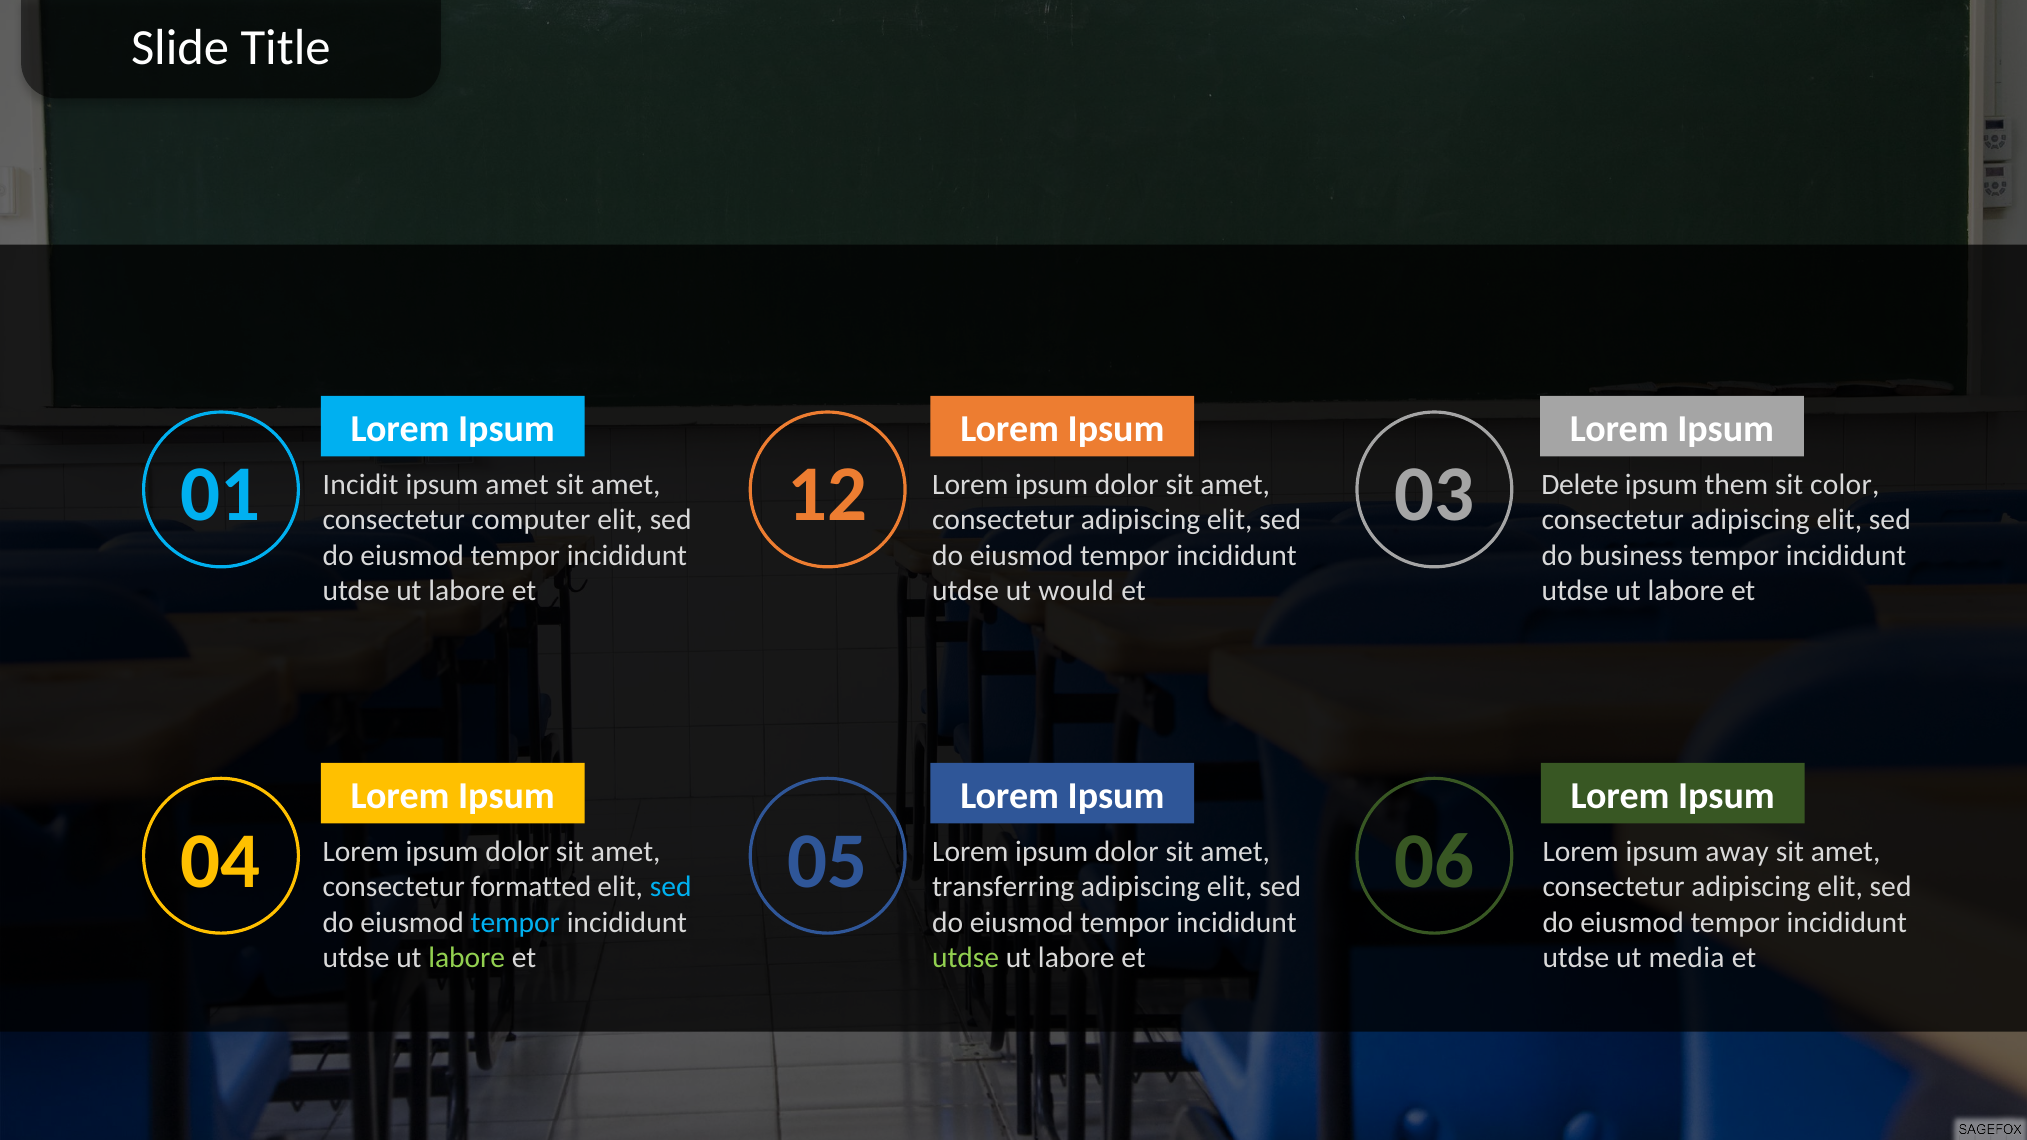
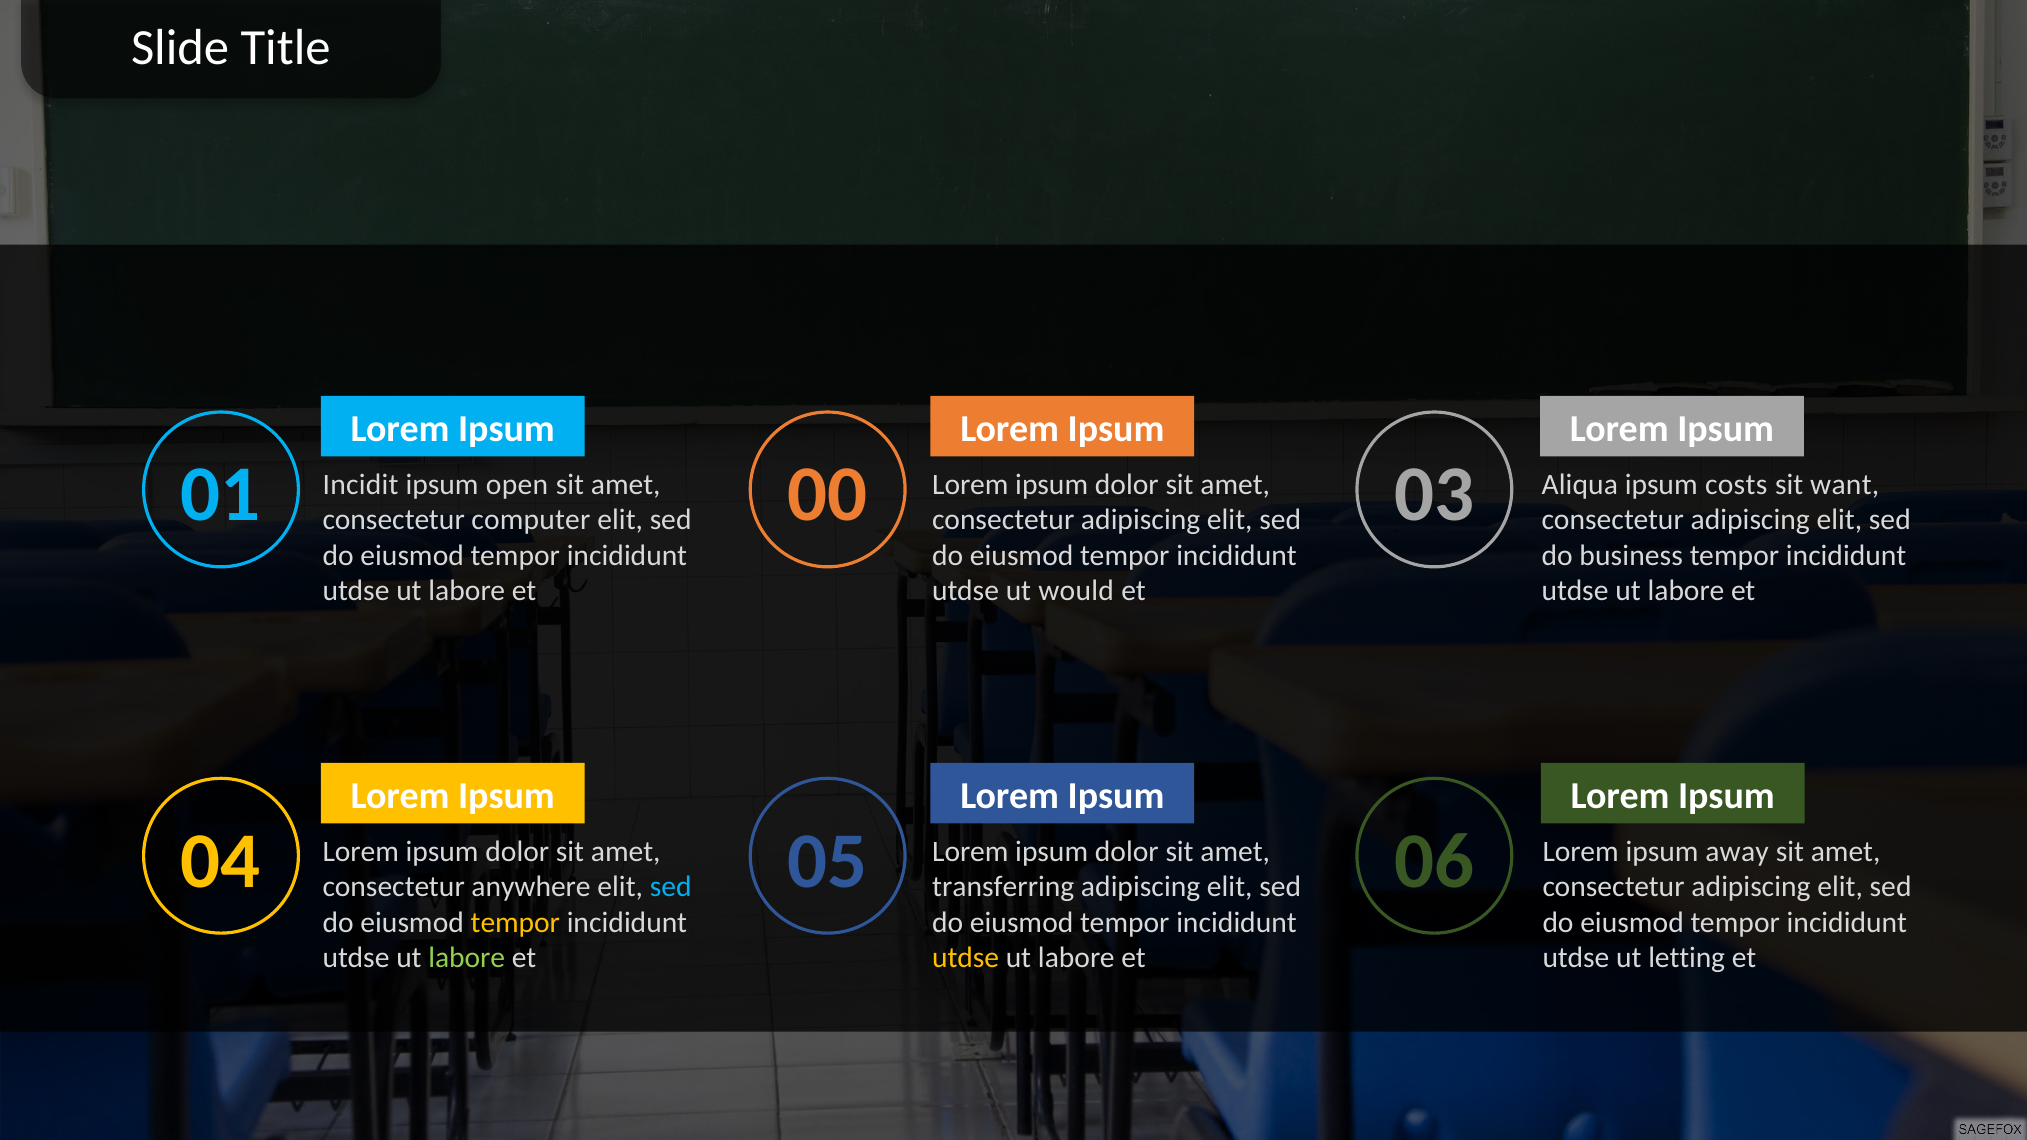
12: 12 -> 00 (828, 495)
ipsum amet: amet -> open (517, 485)
Delete: Delete -> Aliqua (1580, 485)
them: them -> costs (1736, 485)
color: color -> want (1845, 485)
formatted: formatted -> anywhere (531, 887)
tempor colour: light blue -> yellow (515, 923)
utdse colour: light green -> yellow (966, 958)
media: media -> letting (1687, 958)
